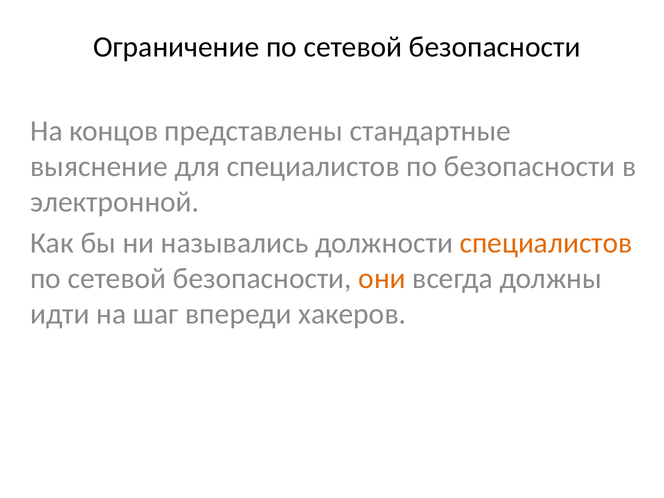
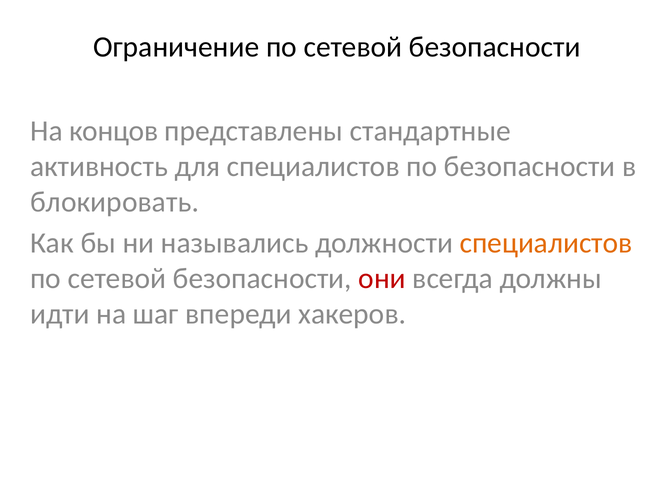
выяснение: выяснение -> активность (99, 166)
электронной: электронной -> блокировать (115, 202)
они colour: orange -> red (382, 279)
